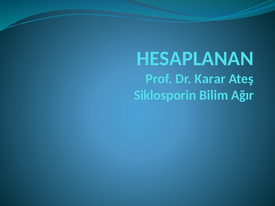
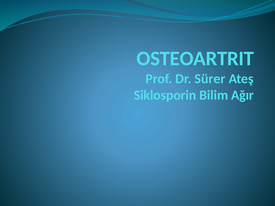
HESAPLANAN: HESAPLANAN -> OSTEOARTRIT (195, 59)
Karar: Karar -> Sürer (210, 79)
